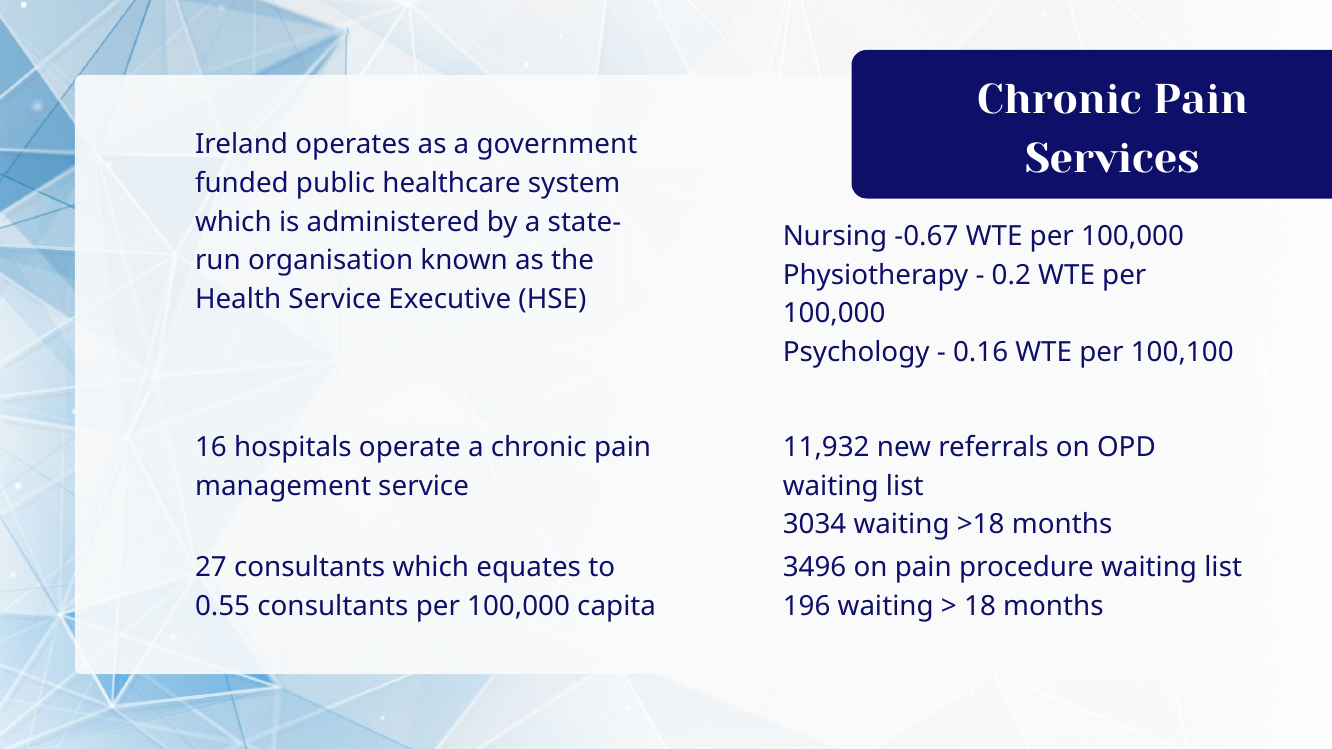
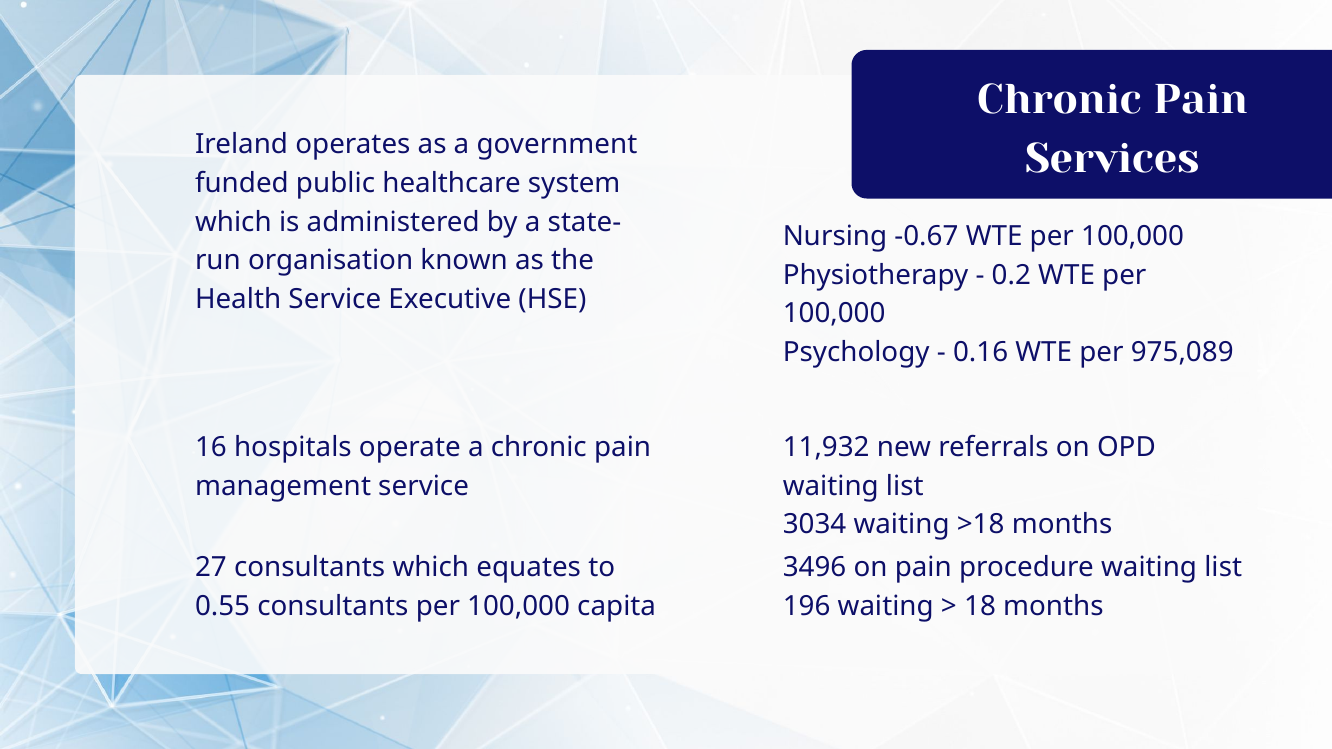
100,100: 100,100 -> 975,089 (1182, 353)
